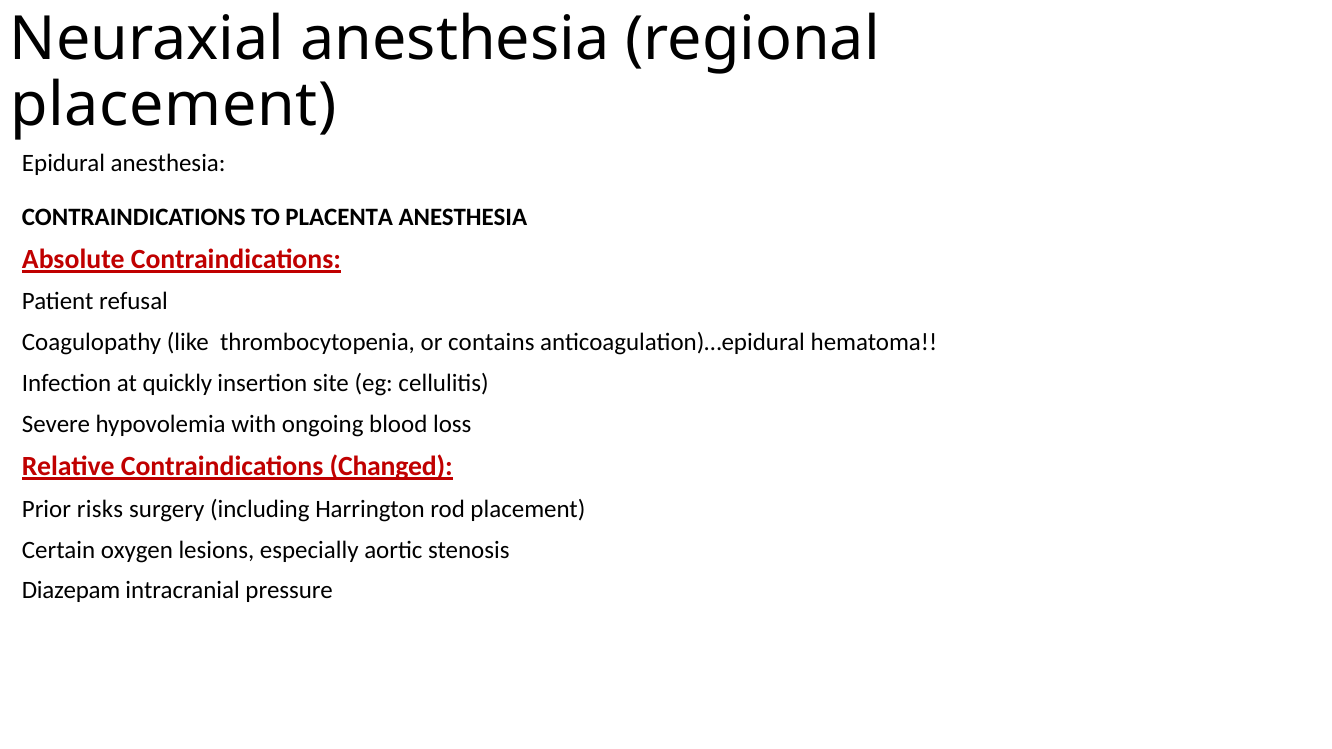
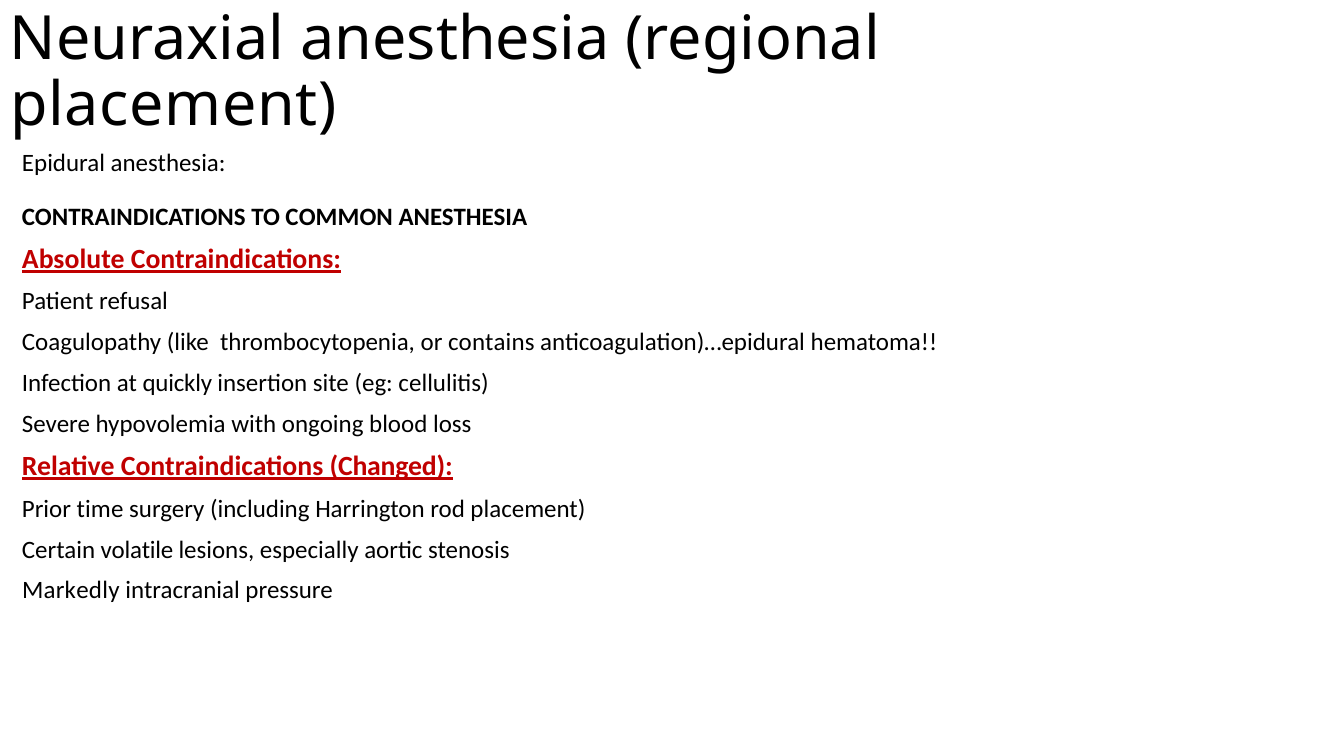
PLACENTA: PLACENTA -> COMMON (339, 217)
risks: risks -> time (100, 509)
oxygen: oxygen -> volatile (137, 550)
Diazepam: Diazepam -> Markedly (71, 591)
